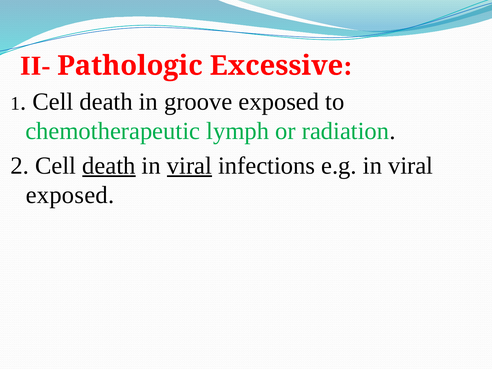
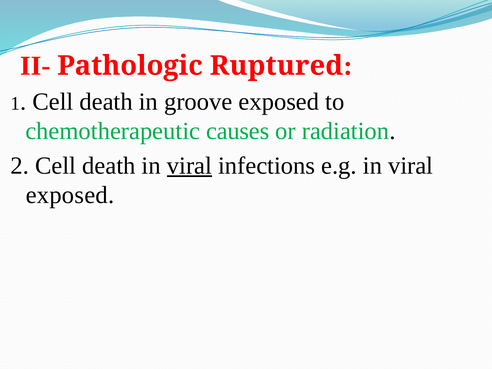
Excessive: Excessive -> Ruptured (276, 66)
lymph: lymph -> causes (238, 131)
death underline: present -> none (109, 166)
